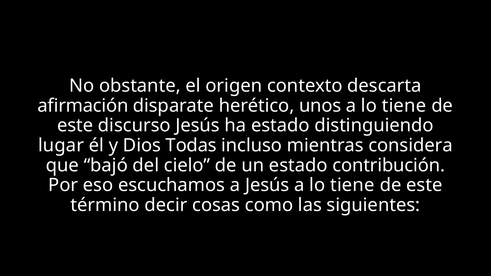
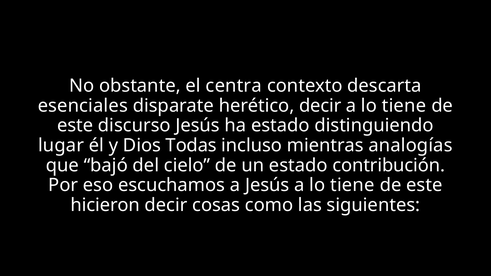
origen: origen -> centra (234, 86)
afirmación: afirmación -> esenciales (83, 106)
herético unos: unos -> decir (320, 106)
considera: considera -> analogías (410, 146)
término: término -> hicieron (105, 205)
